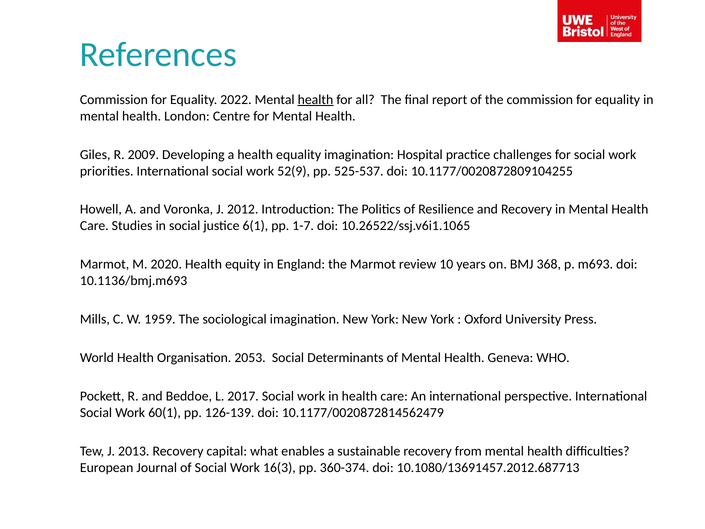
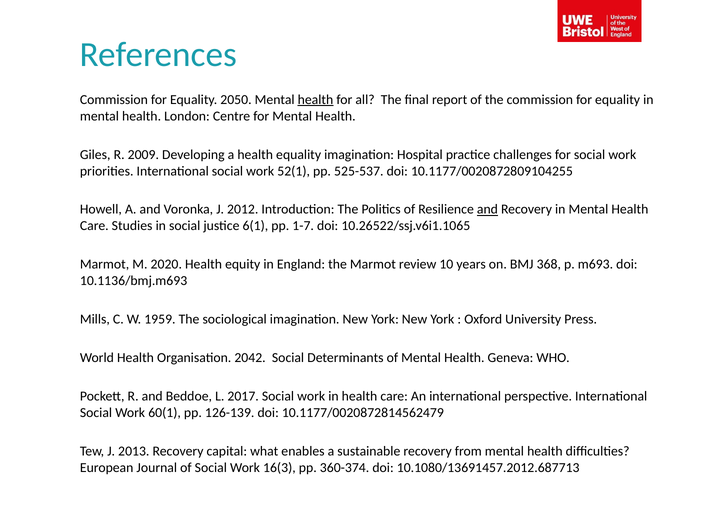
2022: 2022 -> 2050 (236, 100)
52(9: 52(9 -> 52(1 (294, 171)
and underline: none -> present (487, 209)
2053: 2053 -> 2042 (250, 358)
